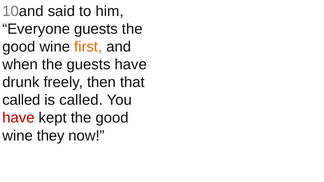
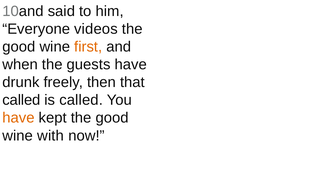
Everyone guests: guests -> videos (96, 29)
have colour: red -> orange (18, 118)
they: they -> with (51, 136)
